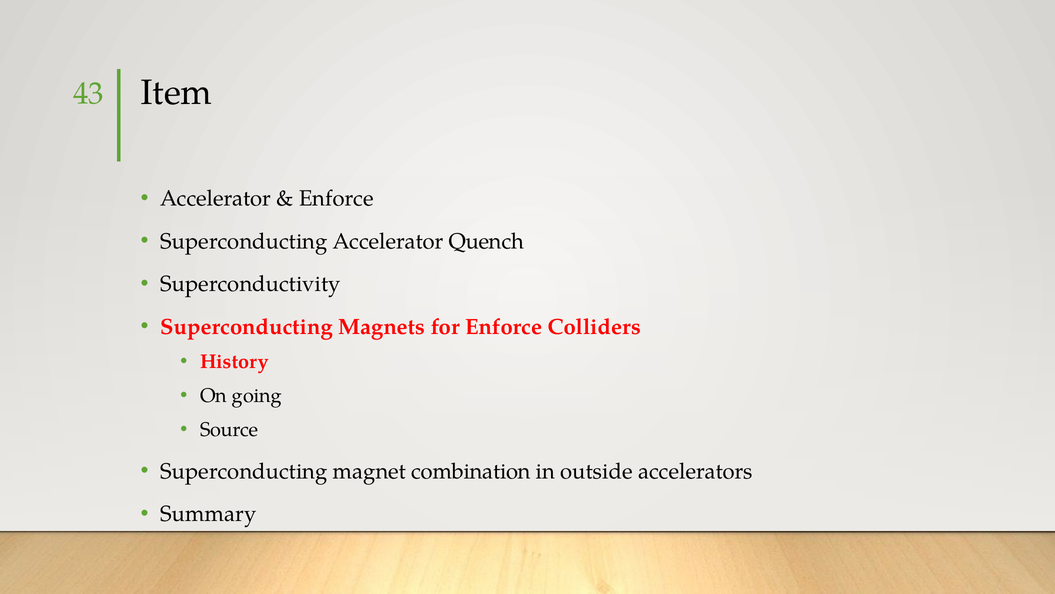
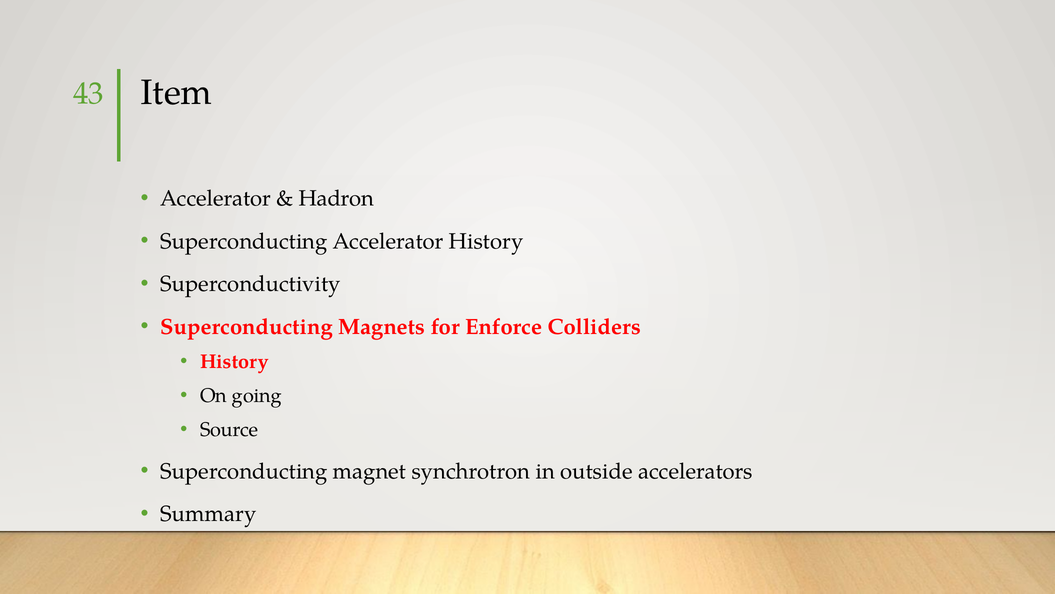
Enforce: Enforce -> Hadron (336, 198)
Accelerator Quench: Quench -> History (486, 241)
combination: combination -> synchrotron (471, 471)
